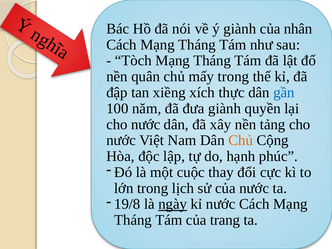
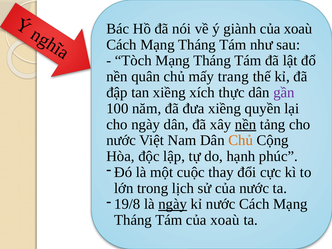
nhân: nhân -> xoaù (298, 29)
mấy trong: trong -> trang (233, 77)
gần colour: blue -> purple (284, 92)
đưa giành: giành -> xiềng (225, 108)
nước: nước -> ngày (146, 124)
nền underline: none -> present (246, 124)
Tám của trang: trang -> xoaù (225, 220)
